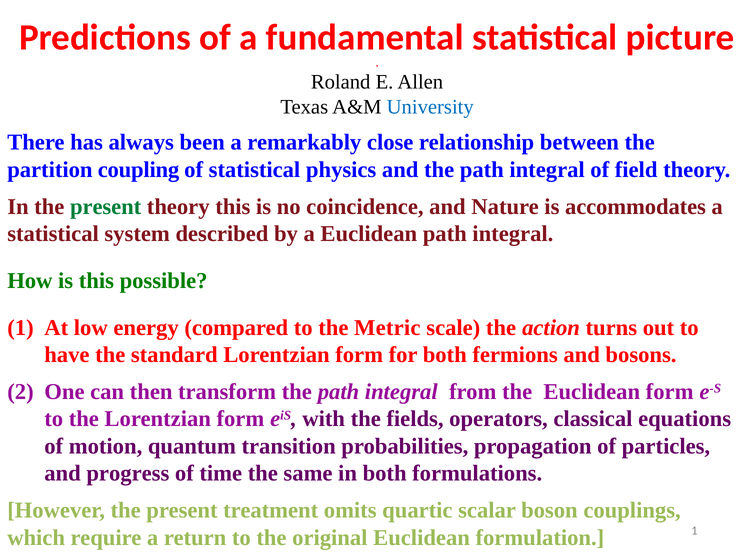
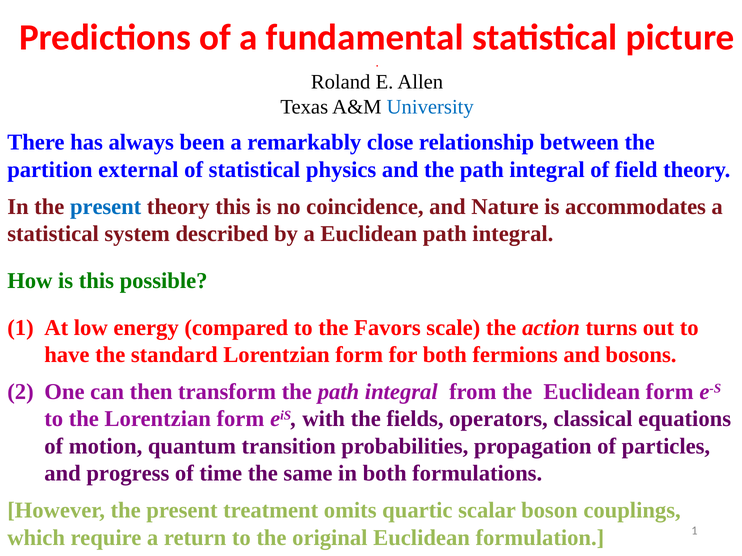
coupling: coupling -> external (138, 170)
present colour: green -> blue (106, 207)
Metric: Metric -> Favors (387, 328)
